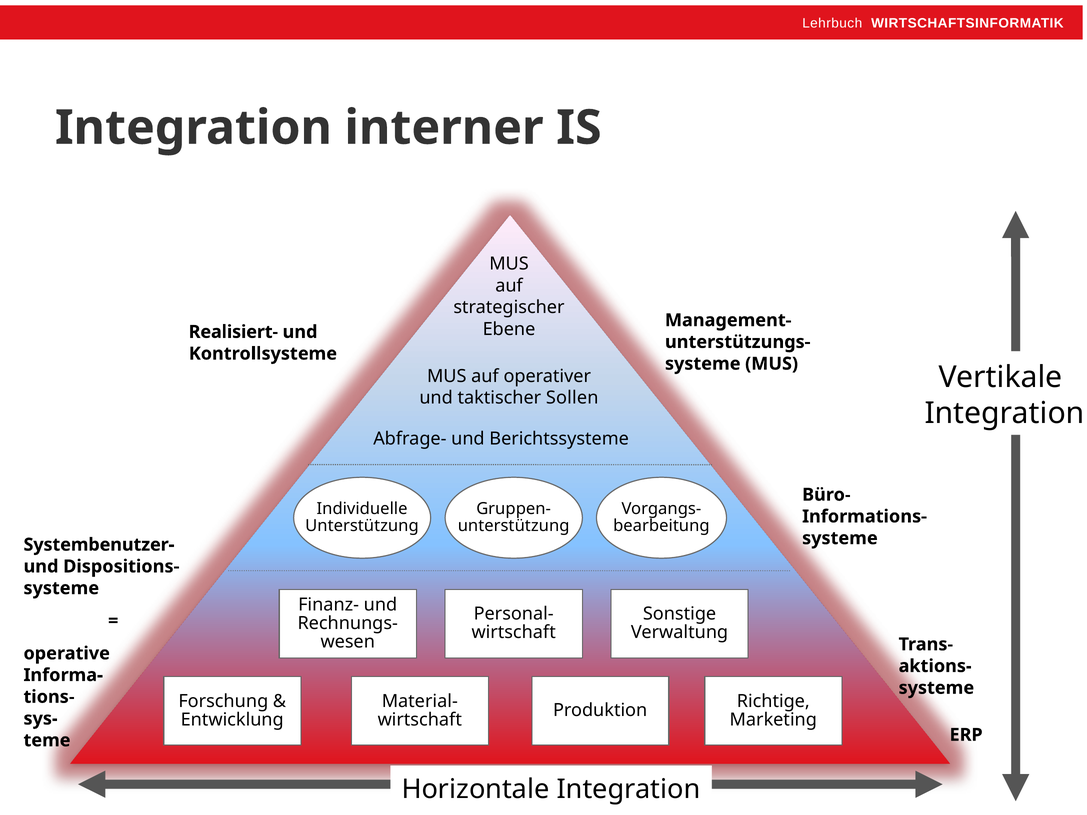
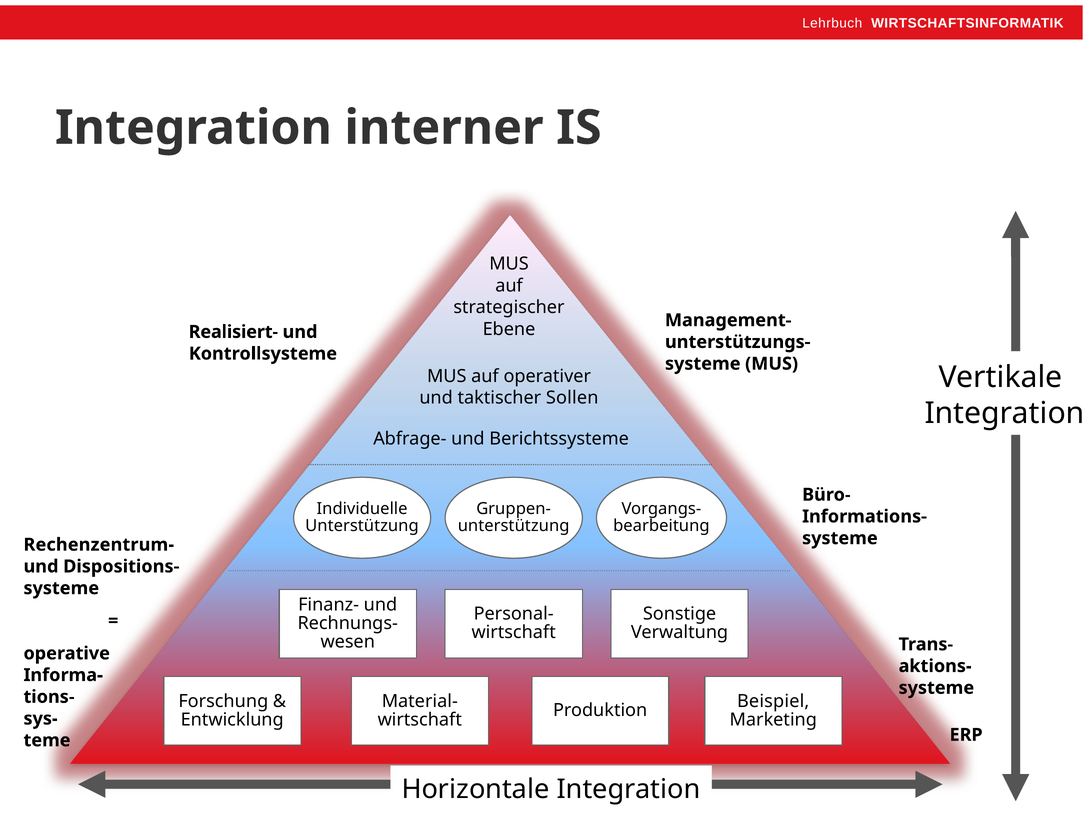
Systembenutzer-: Systembenutzer- -> Rechenzentrum- (99, 545)
Richtige: Richtige -> Beispiel (773, 701)
